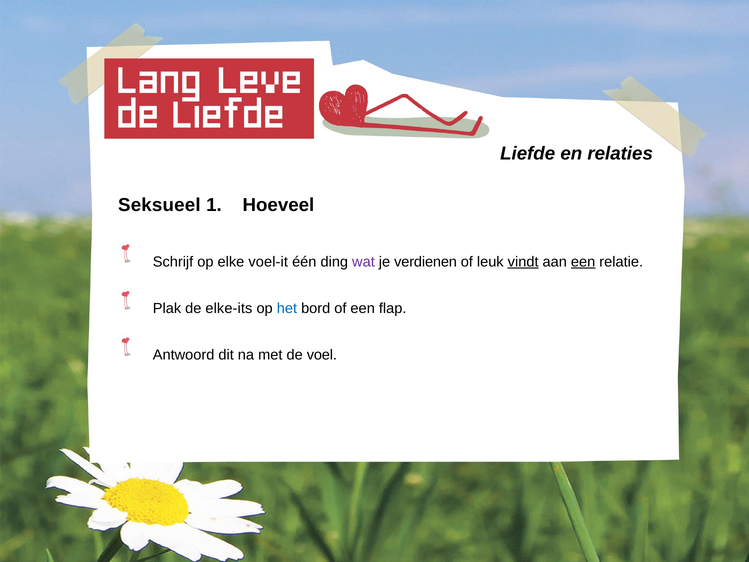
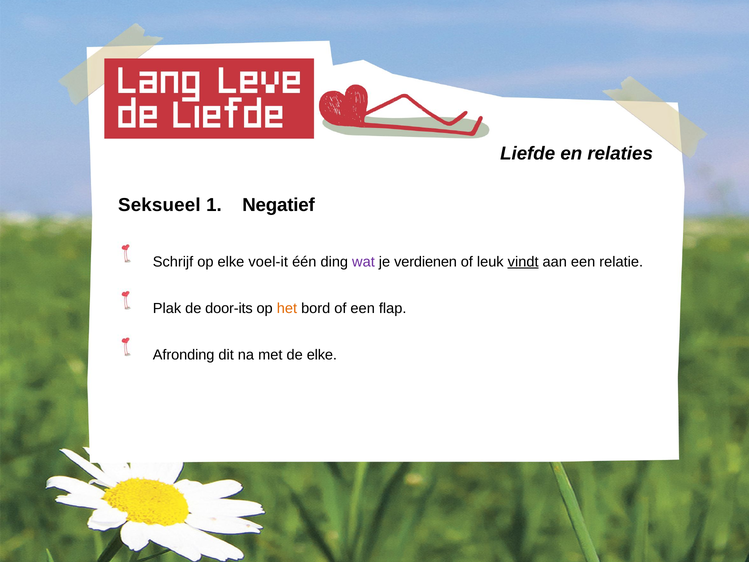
Hoeveel: Hoeveel -> Negatief (279, 205)
een underline: present -> none (583, 262)
elke-its: elke-its -> door-its (229, 308)
het colour: blue -> orange (287, 308)
Antwoord: Antwoord -> Afronding (184, 355)
de voel: voel -> elke (322, 355)
